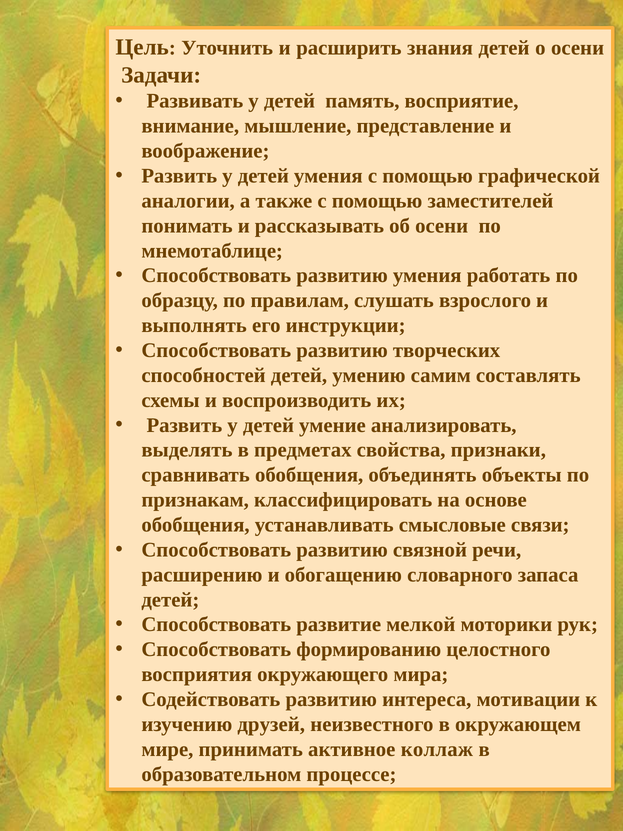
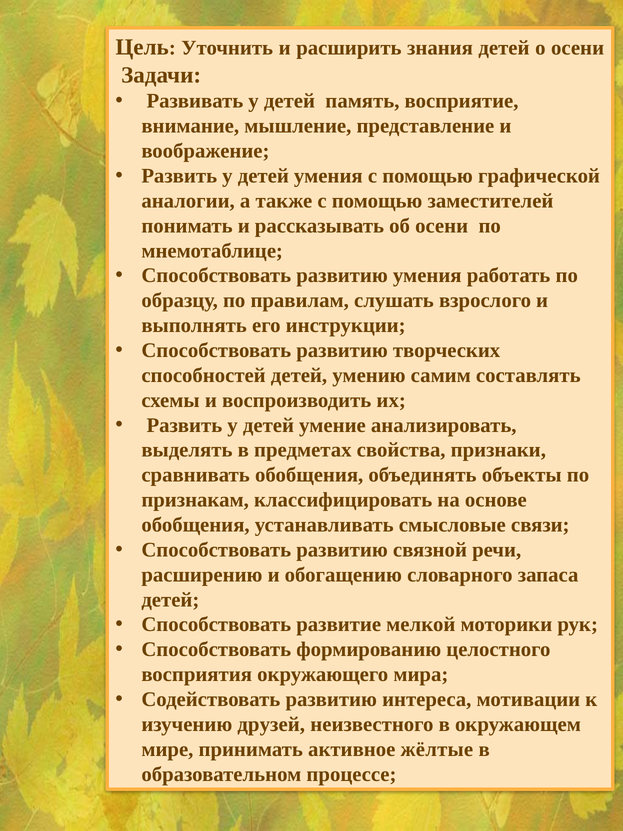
активное коллаж: коллаж -> жёлтые (437, 749)
